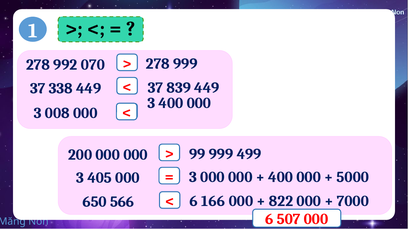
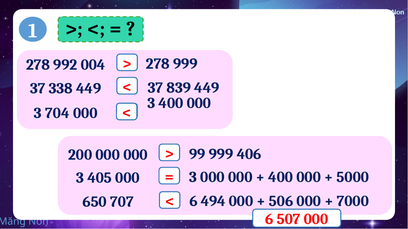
070: 070 -> 004 (93, 65)
008: 008 -> 704 (57, 113)
499: 499 -> 406 (249, 154)
566: 566 -> 707 (122, 202)
166: 166 -> 494 (213, 202)
822: 822 -> 506 (281, 202)
